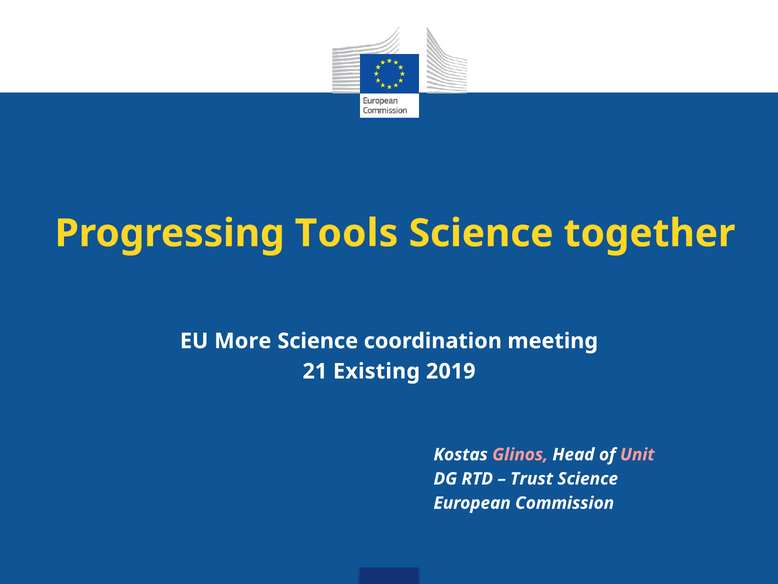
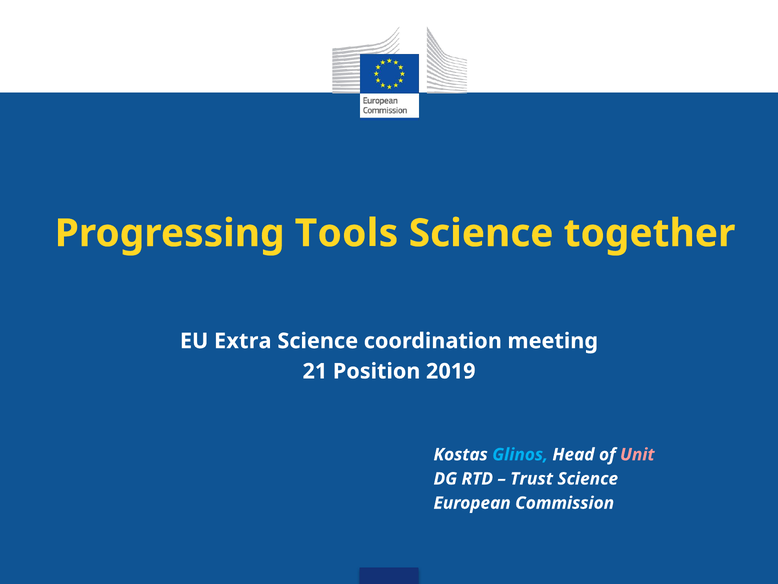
More: More -> Extra (243, 341)
Existing: Existing -> Position (377, 371)
Glinos colour: pink -> light blue (520, 454)
